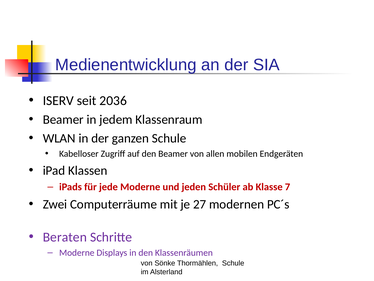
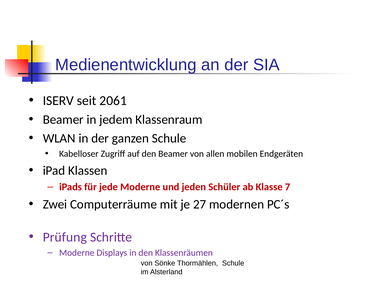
2036: 2036 -> 2061 (113, 100)
Beraten: Beraten -> Prüfung (65, 237)
